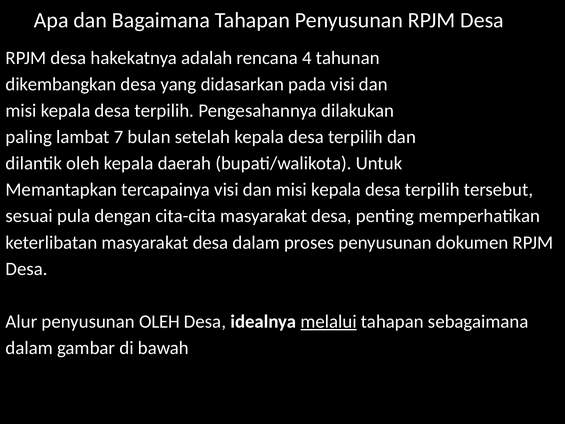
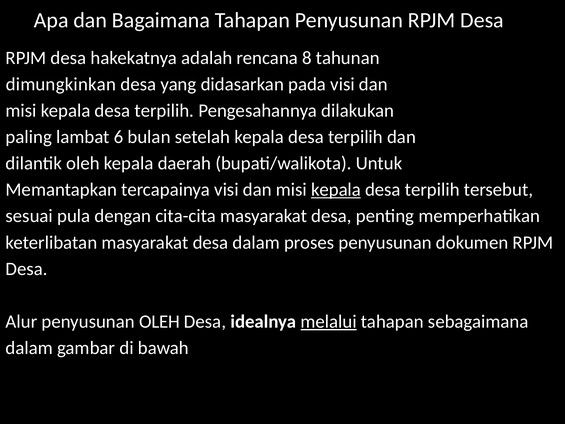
4: 4 -> 8 (307, 58)
dikembangkan: dikembangkan -> dimungkinkan (61, 84)
7: 7 -> 6 (119, 137)
kepala underline: none -> present (336, 190)
